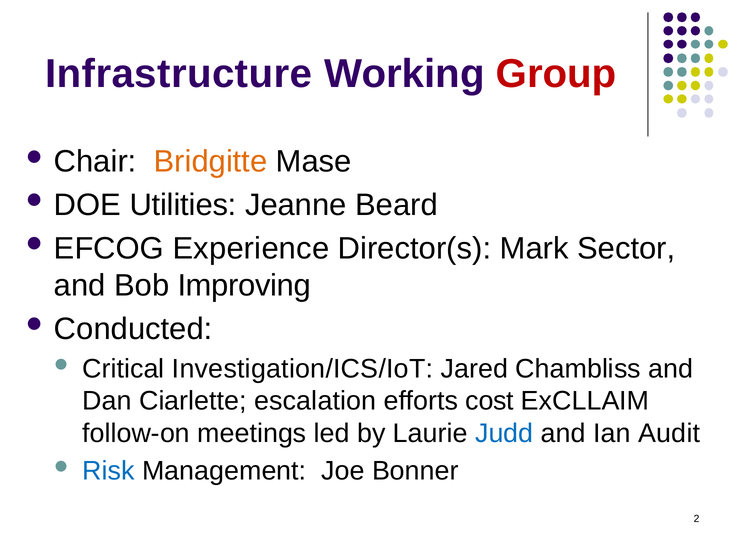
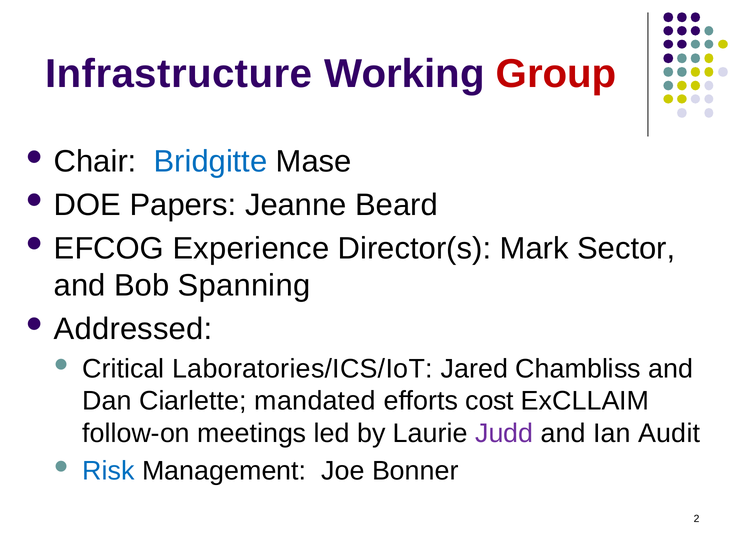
Bridgitte colour: orange -> blue (211, 162)
Utilities: Utilities -> Papers (183, 205)
Improving: Improving -> Spanning (244, 286)
Conducted: Conducted -> Addressed (133, 329)
Investigation/ICS/IoT: Investigation/ICS/IoT -> Laboratories/ICS/IoT (302, 369)
escalation: escalation -> mandated (315, 401)
Judd colour: blue -> purple (504, 433)
